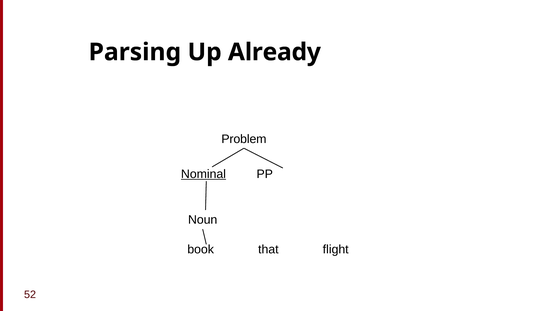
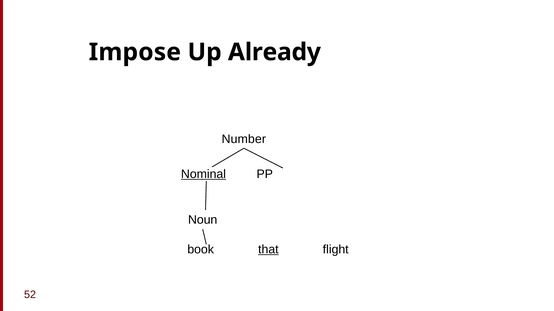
Parsing: Parsing -> Impose (135, 52)
Problem: Problem -> Number (244, 139)
that underline: none -> present (268, 250)
